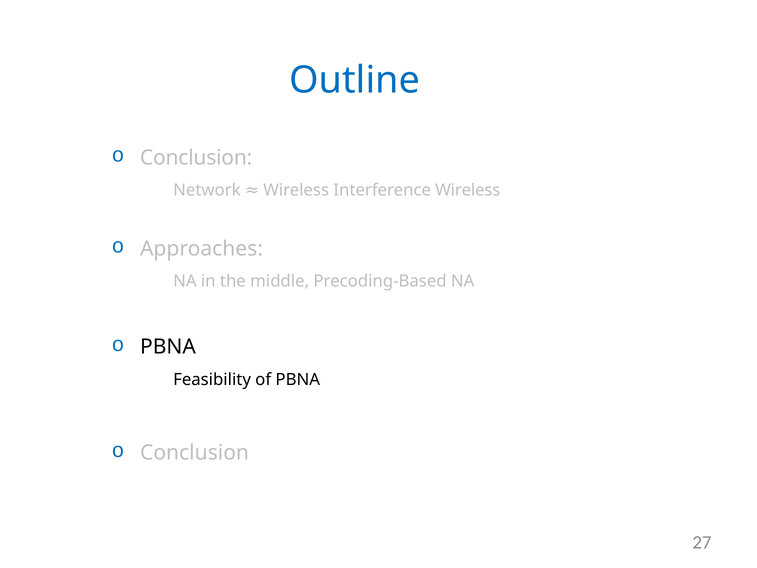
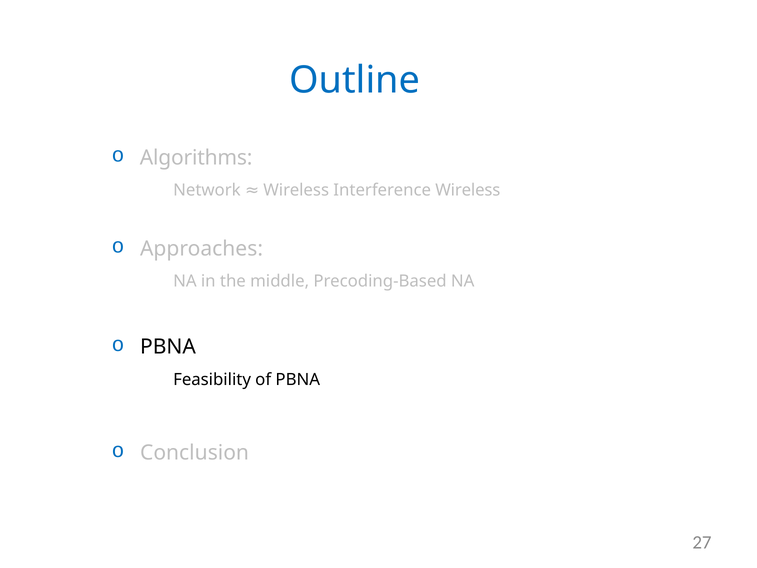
Conclusion: Conclusion -> Algorithms (196, 158)
